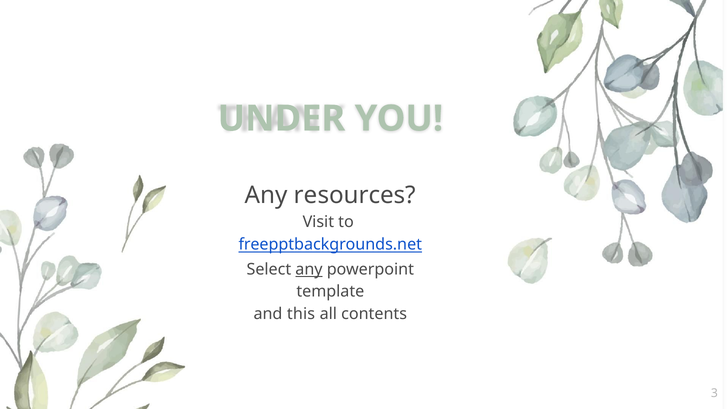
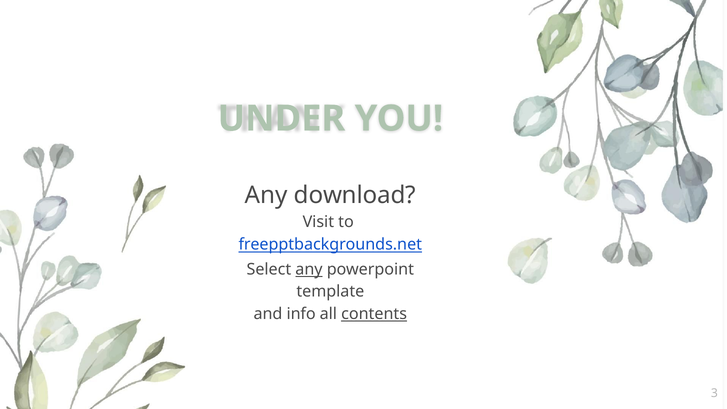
resources: resources -> download (355, 195)
this: this -> info (301, 314)
contents underline: none -> present (374, 314)
